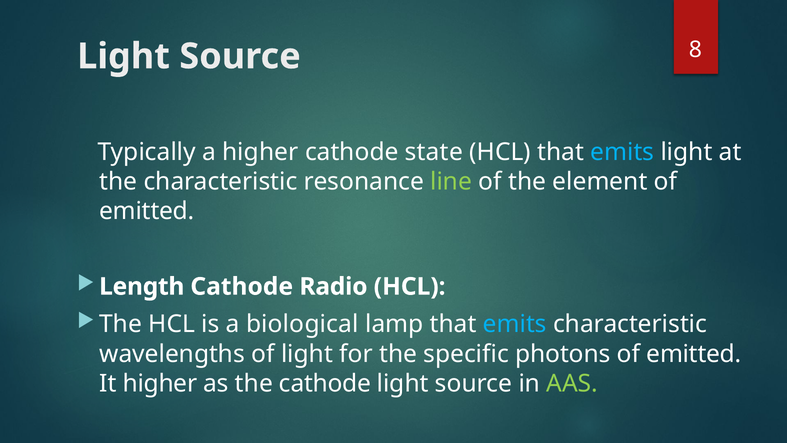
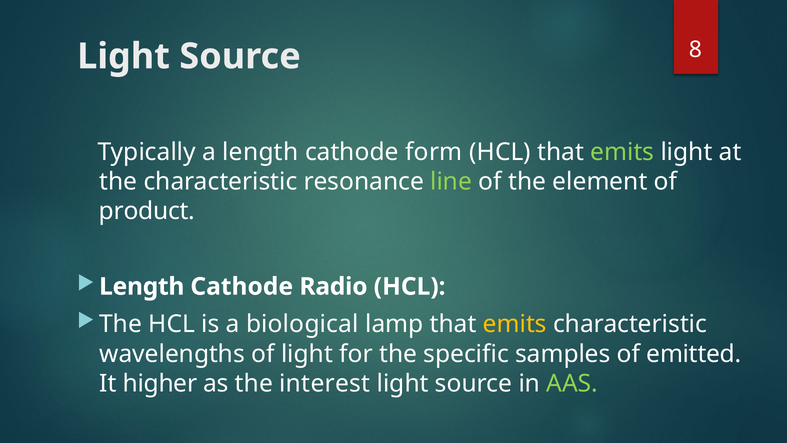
a higher: higher -> length (260, 152)
state: state -> form (434, 152)
emits colour: light blue -> light green (622, 152)
emitted: emitted -> product (147, 211)
emits colour: light blue -> yellow (515, 324)
photons: photons -> samples (563, 354)
the cathode: cathode -> interest (325, 383)
